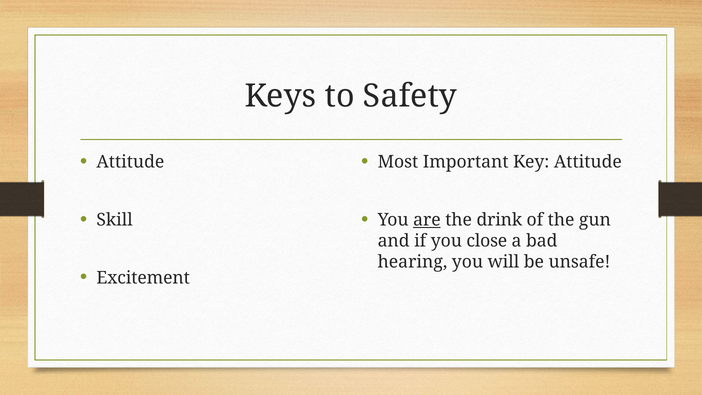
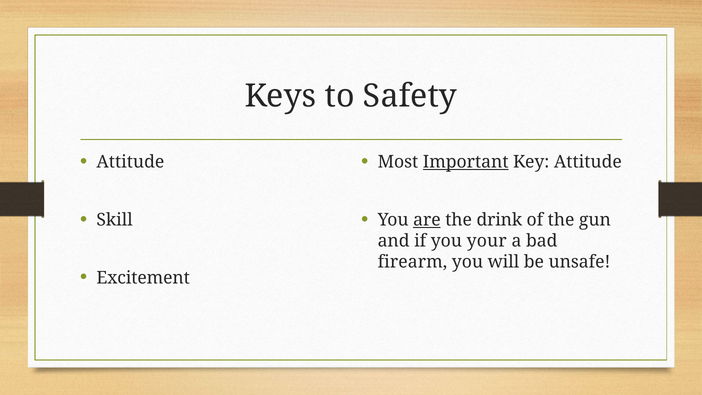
Important underline: none -> present (466, 162)
close: close -> your (487, 241)
hearing: hearing -> firearm (412, 262)
